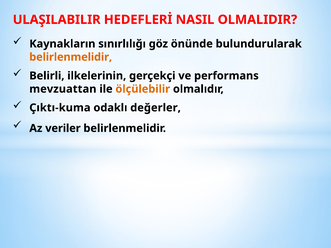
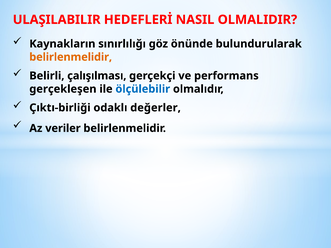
ilkelerinin: ilkelerinin -> çalışılması (97, 76)
mevzuattan: mevzuattan -> gerçekleşen (63, 89)
ölçülebilir colour: orange -> blue (143, 89)
Çıktı-kuma: Çıktı-kuma -> Çıktı-birliği (60, 108)
